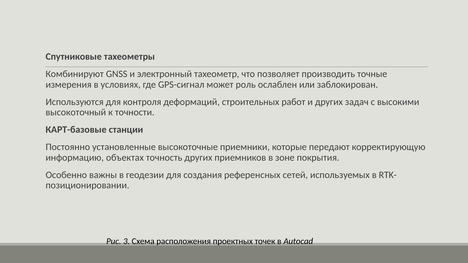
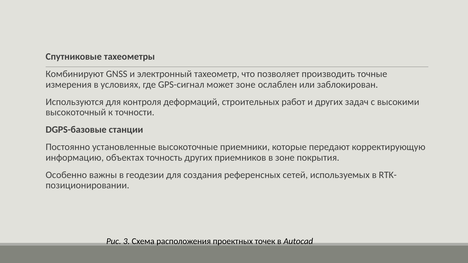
может роль: роль -> зоне (246, 85)
КАРТ-базовые: КАРТ-базовые -> DGPS-базовые (76, 130)
